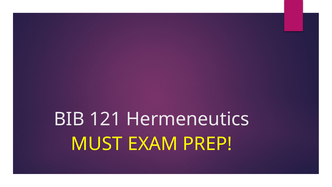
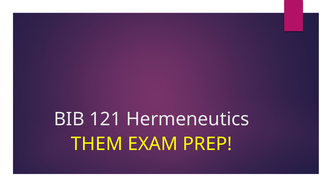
MUST: MUST -> THEM (97, 144)
